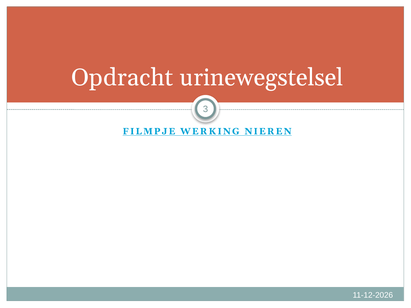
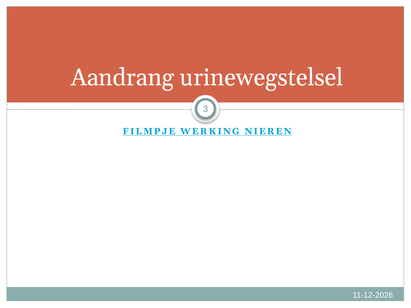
Opdracht: Opdracht -> Aandrang (122, 78)
